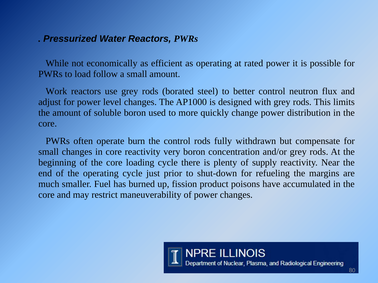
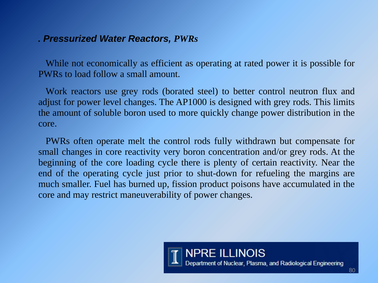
burn: burn -> melt (136, 141)
supply: supply -> certain (264, 163)
